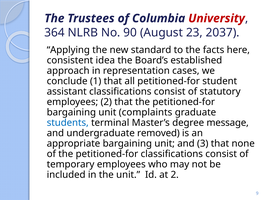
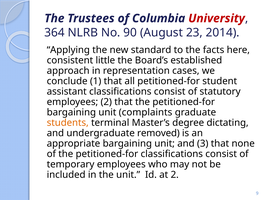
2037: 2037 -> 2014 (223, 33)
idea: idea -> little (105, 60)
students colour: blue -> orange (68, 122)
message: message -> dictating (228, 122)
